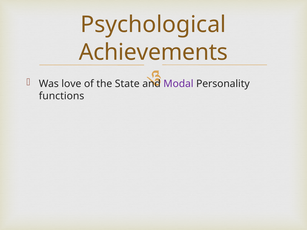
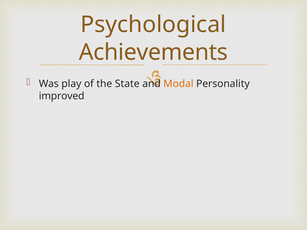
love: love -> play (71, 84)
Modal colour: purple -> orange (178, 84)
functions: functions -> improved (62, 96)
